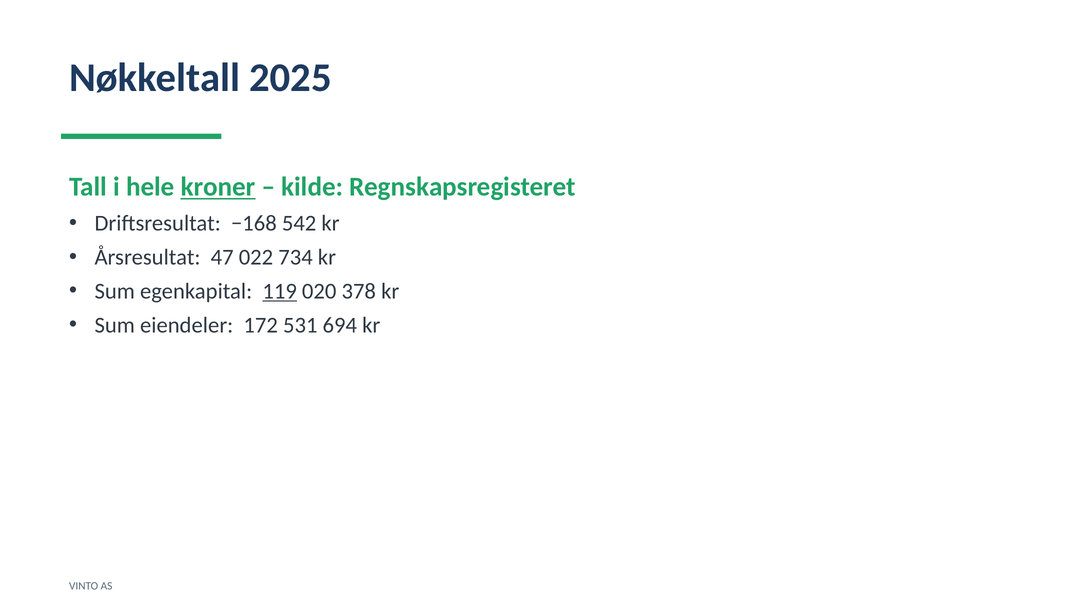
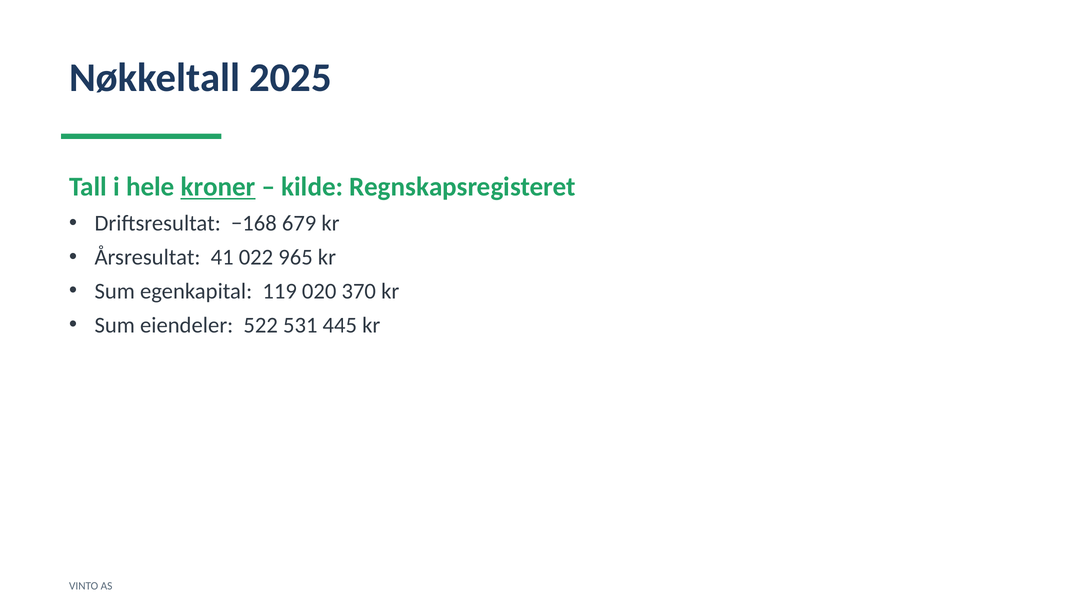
542: 542 -> 679 (299, 223)
47: 47 -> 41 (222, 257)
734: 734 -> 965 (296, 257)
119 underline: present -> none (280, 291)
378: 378 -> 370 (359, 291)
172: 172 -> 522 (261, 325)
694: 694 -> 445 (340, 325)
